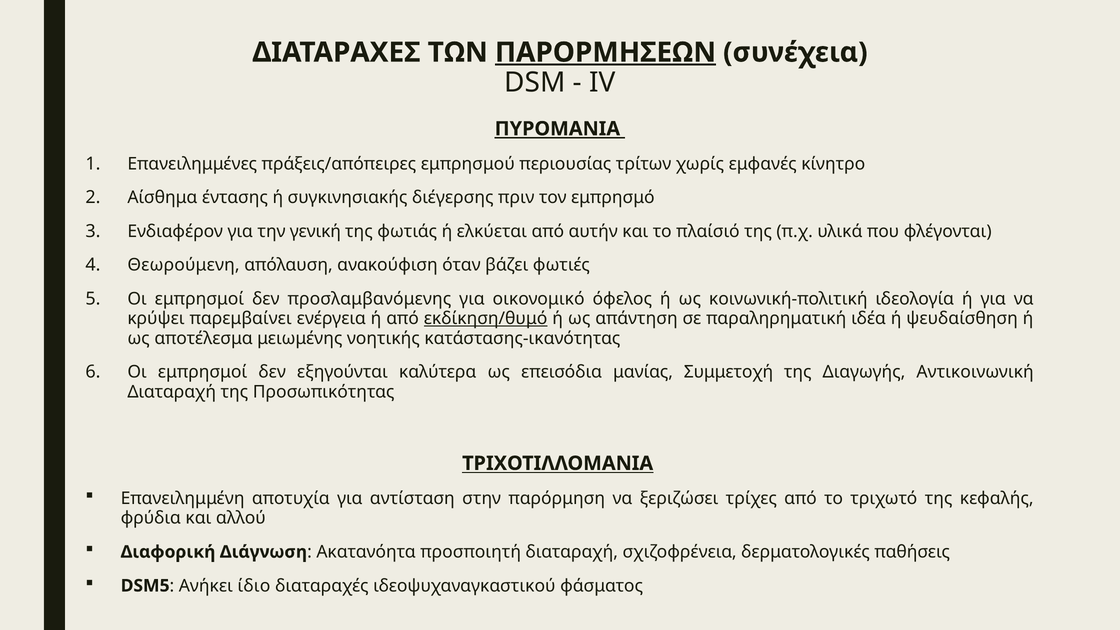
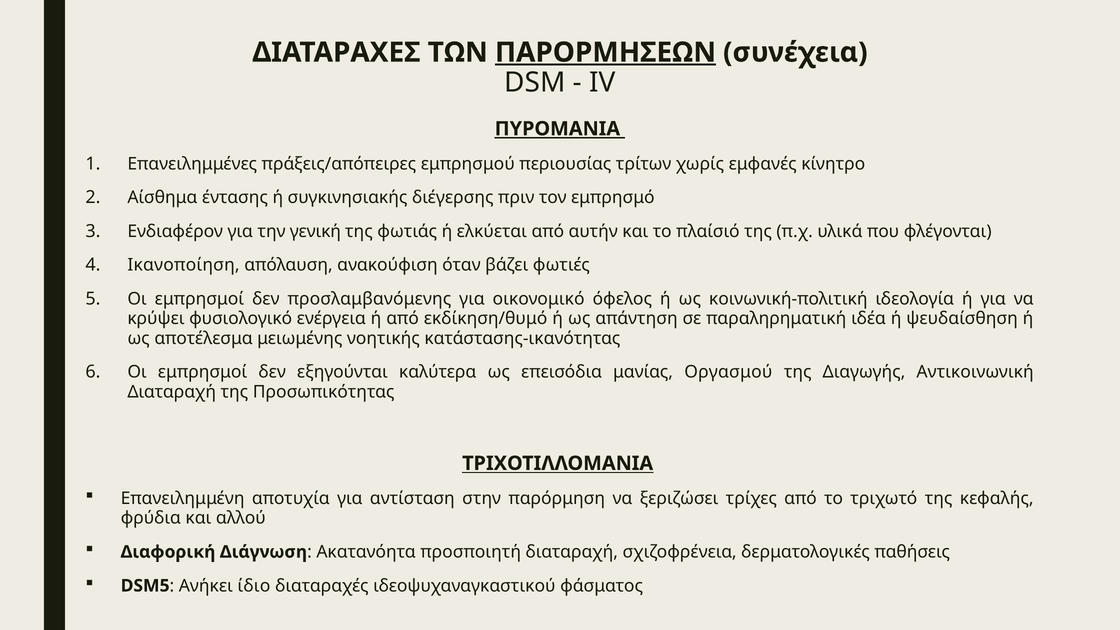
Θεωρούμενη: Θεωρούμενη -> Ικανοποίηση (184, 265)
παρεμβαίνει: παρεμβαίνει -> φυσιολογικό (241, 319)
εκδίκηση/θυμό underline: present -> none (486, 319)
Συμμετοχή: Συμμετοχή -> Οργασμού (728, 372)
